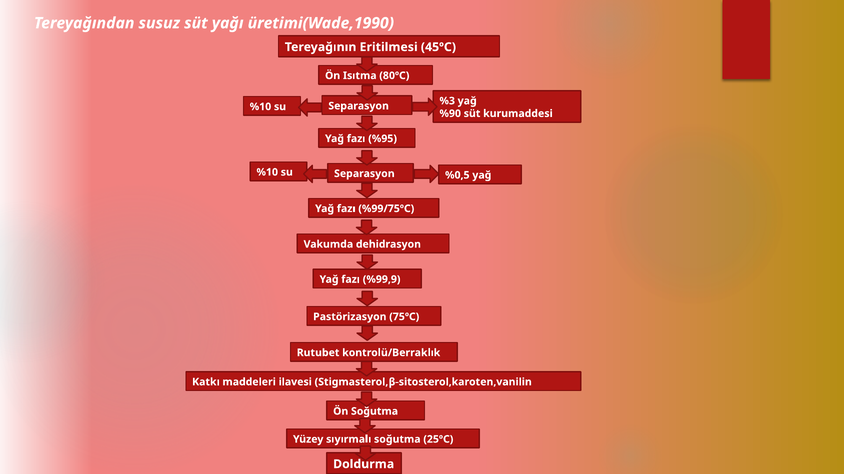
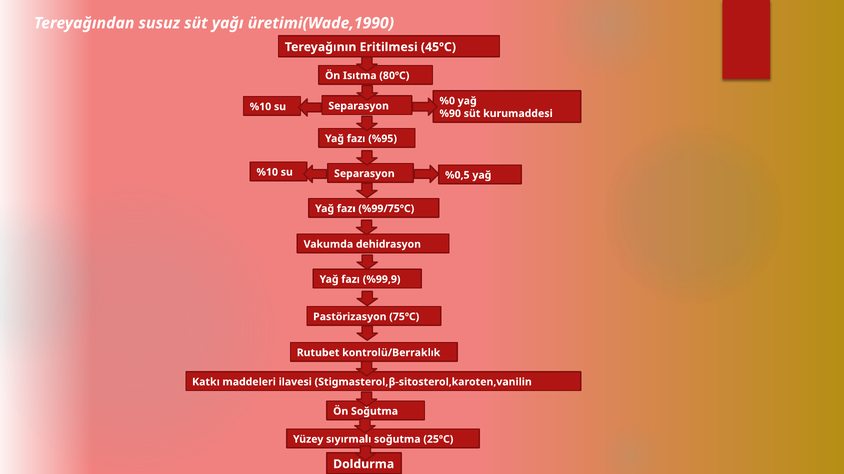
%3: %3 -> %0 (447, 101)
